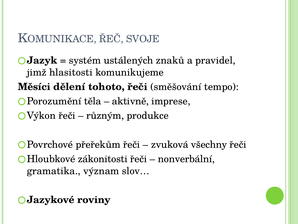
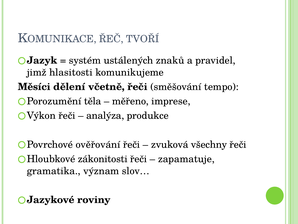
SVOJE: SVOJE -> TVOŘÍ (143, 39)
tohoto: tohoto -> včetně (106, 87)
aktivně: aktivně -> měřeno (130, 101)
různým: různým -> analýza (105, 115)
přeřekům: přeřekům -> ověřování (98, 144)
nonverbální: nonverbální -> zapamatuje (186, 159)
